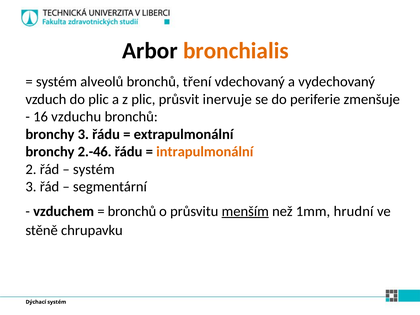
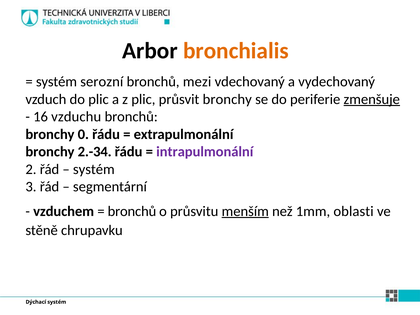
alveolů: alveolů -> serozní (102, 82)
tření: tření -> mezi (197, 82)
průsvit inervuje: inervuje -> bronchy (227, 99)
zmenšuje underline: none -> present (372, 99)
bronchy 3: 3 -> 0 (83, 134)
2.-46: 2.-46 -> 2.-34 (95, 152)
intrapulmonální colour: orange -> purple (205, 152)
hrudní: hrudní -> oblasti (354, 211)
